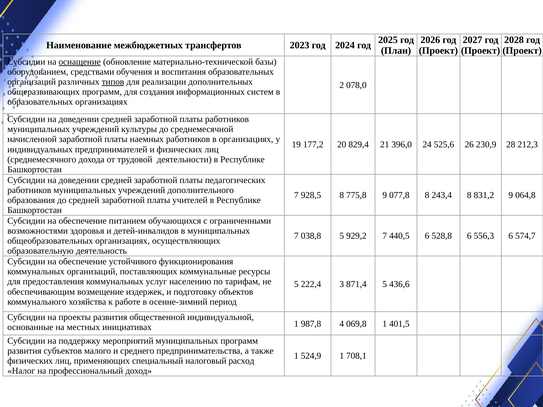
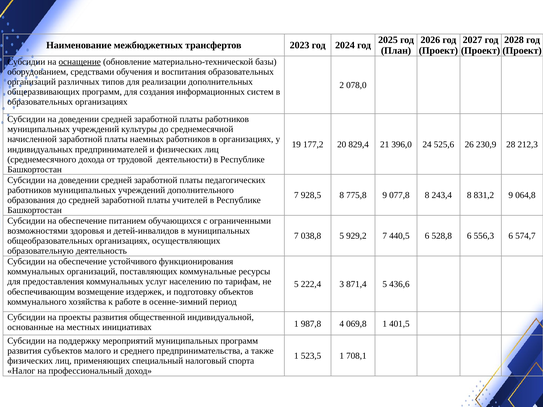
типов underline: present -> none (113, 82)
524,9: 524,9 -> 523,5 (311, 356)
расход: расход -> спорта (241, 361)
